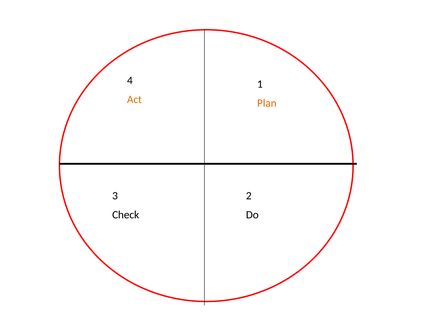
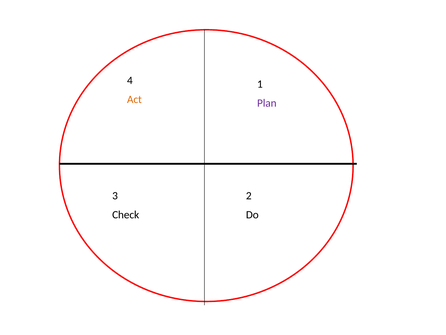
Plan colour: orange -> purple (267, 103)
